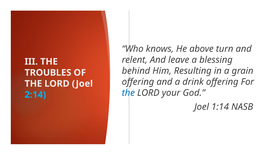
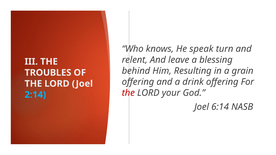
above: above -> speak (201, 49)
the colour: blue -> red (128, 93)
1:14: 1:14 -> 6:14 (220, 107)
